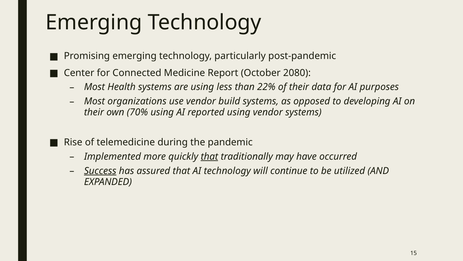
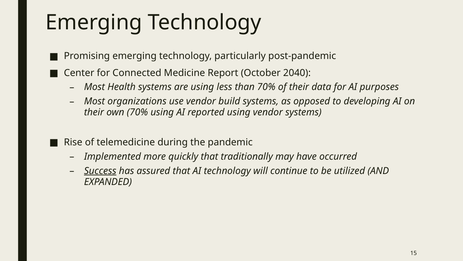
2080: 2080 -> 2040 (297, 73)
than 22%: 22% -> 70% (266, 87)
that underline: present -> none (209, 156)
